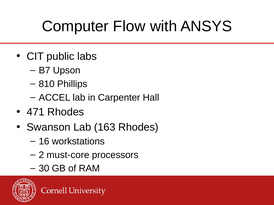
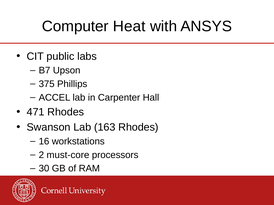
Flow: Flow -> Heat (129, 26)
810: 810 -> 375 (47, 84)
